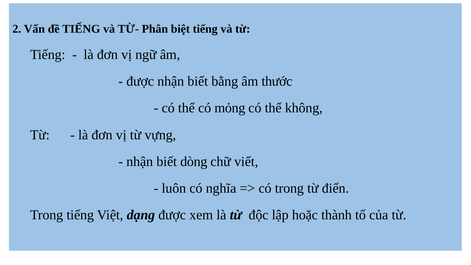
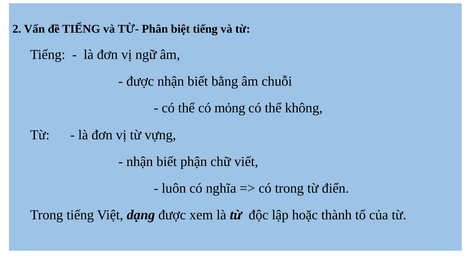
thước: thước -> chuỗi (277, 81)
dòng: dòng -> phận (194, 162)
